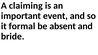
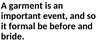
claiming: claiming -> garment (26, 6)
absent: absent -> before (63, 26)
